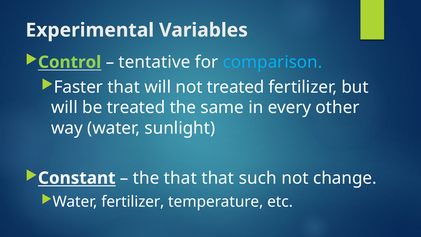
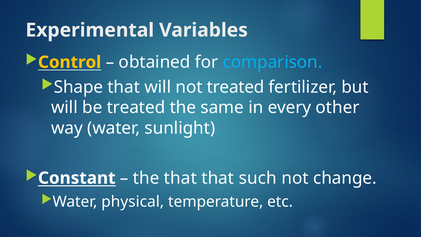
Control colour: light green -> yellow (70, 62)
tentative: tentative -> obtained (155, 62)
Faster: Faster -> Shape (78, 87)
Water fertilizer: fertilizer -> physical (133, 202)
